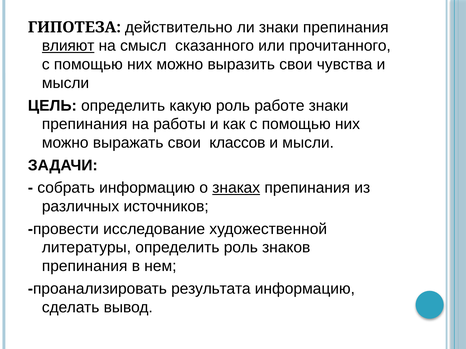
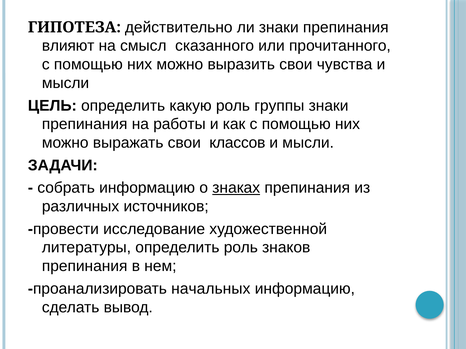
влияют underline: present -> none (68, 46)
работе: работе -> группы (279, 106)
результата: результата -> начальных (211, 289)
